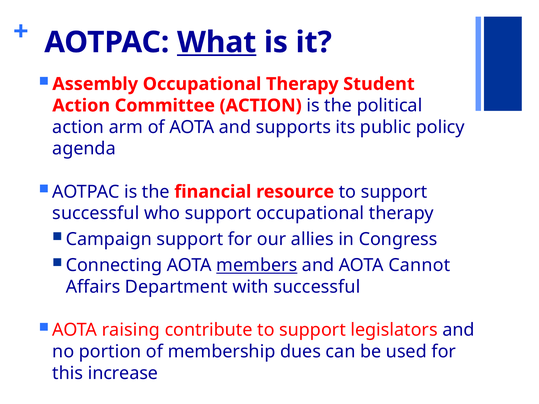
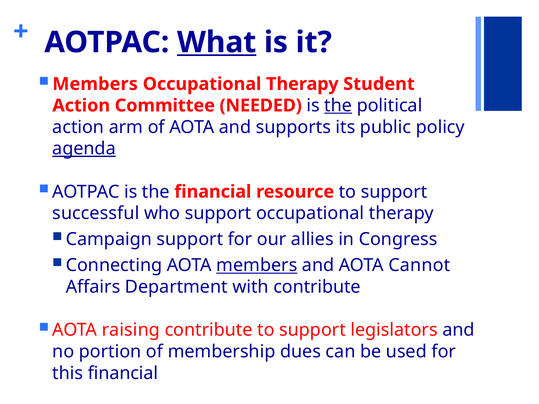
Assembly: Assembly -> Members (95, 84)
Committee ACTION: ACTION -> NEEDED (261, 106)
the underline: none -> present (338, 106)
agenda underline: none -> present (84, 149)
with successful: successful -> contribute (317, 287)
this increase: increase -> financial (123, 373)
